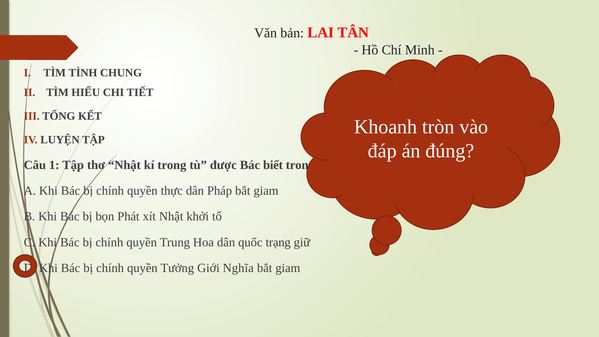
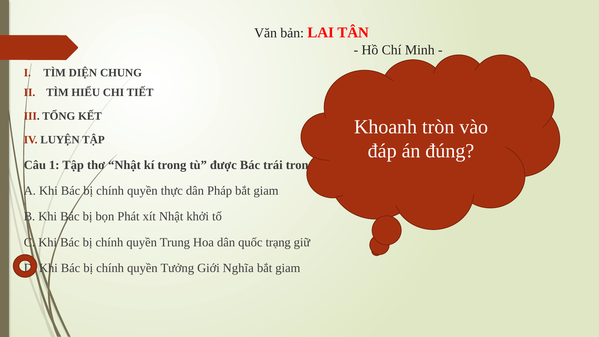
TÌNH: TÌNH -> DIỆN (83, 73)
biết: biết -> trái (273, 165)
